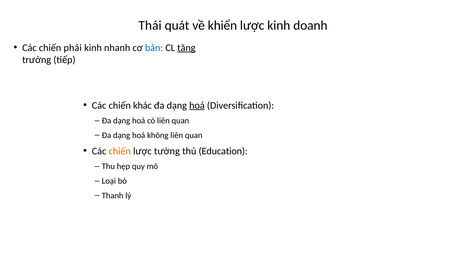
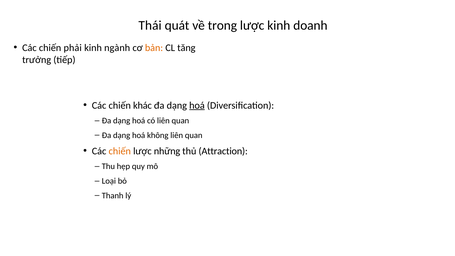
khiển: khiển -> trong (222, 25)
nhanh: nhanh -> ngành (117, 48)
bản colour: blue -> orange (154, 48)
tăng underline: present -> none (186, 48)
tường: tường -> những (167, 151)
Education: Education -> Attraction (223, 151)
